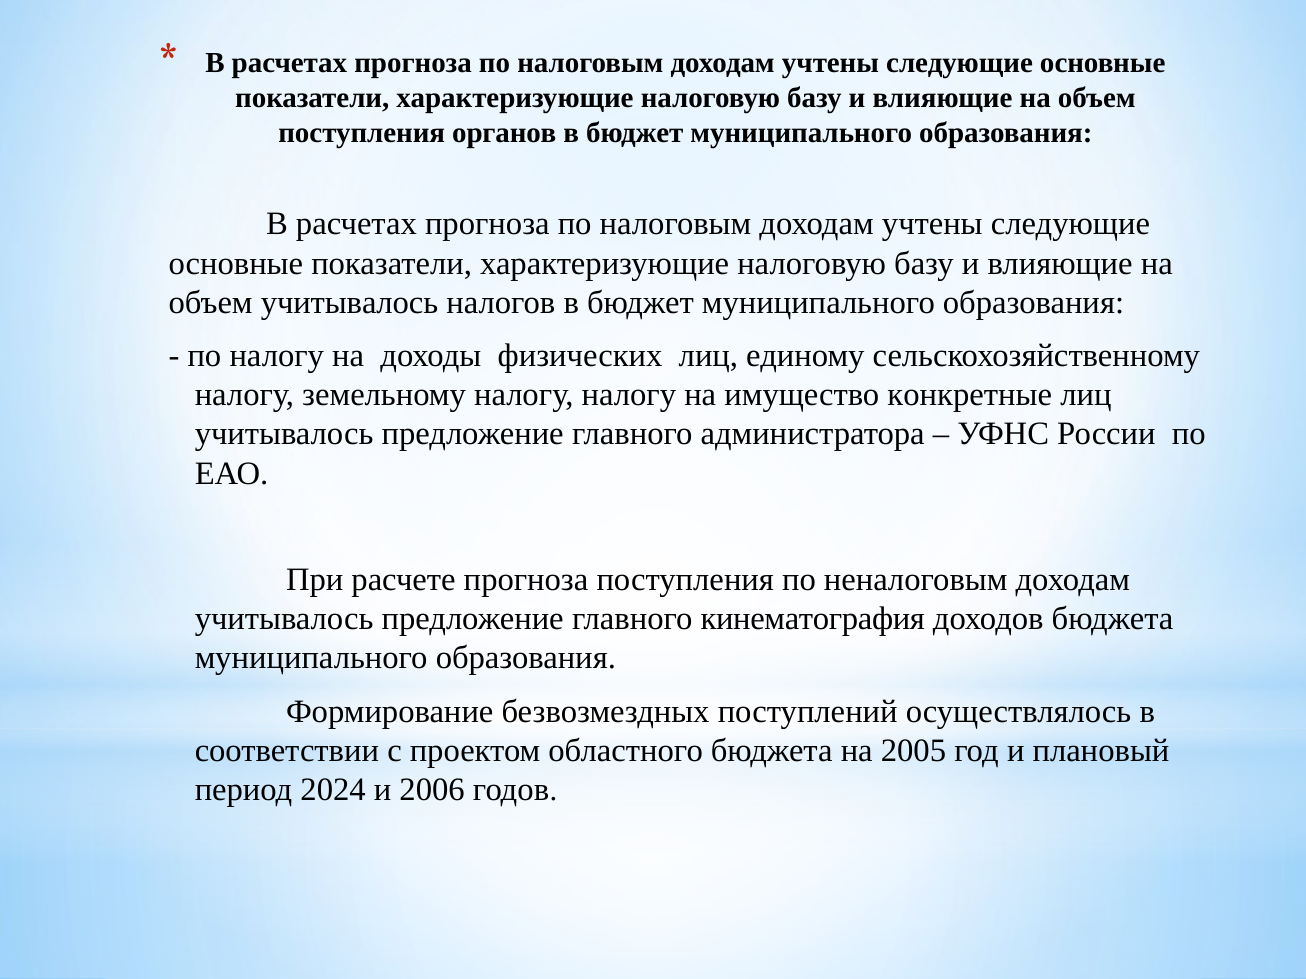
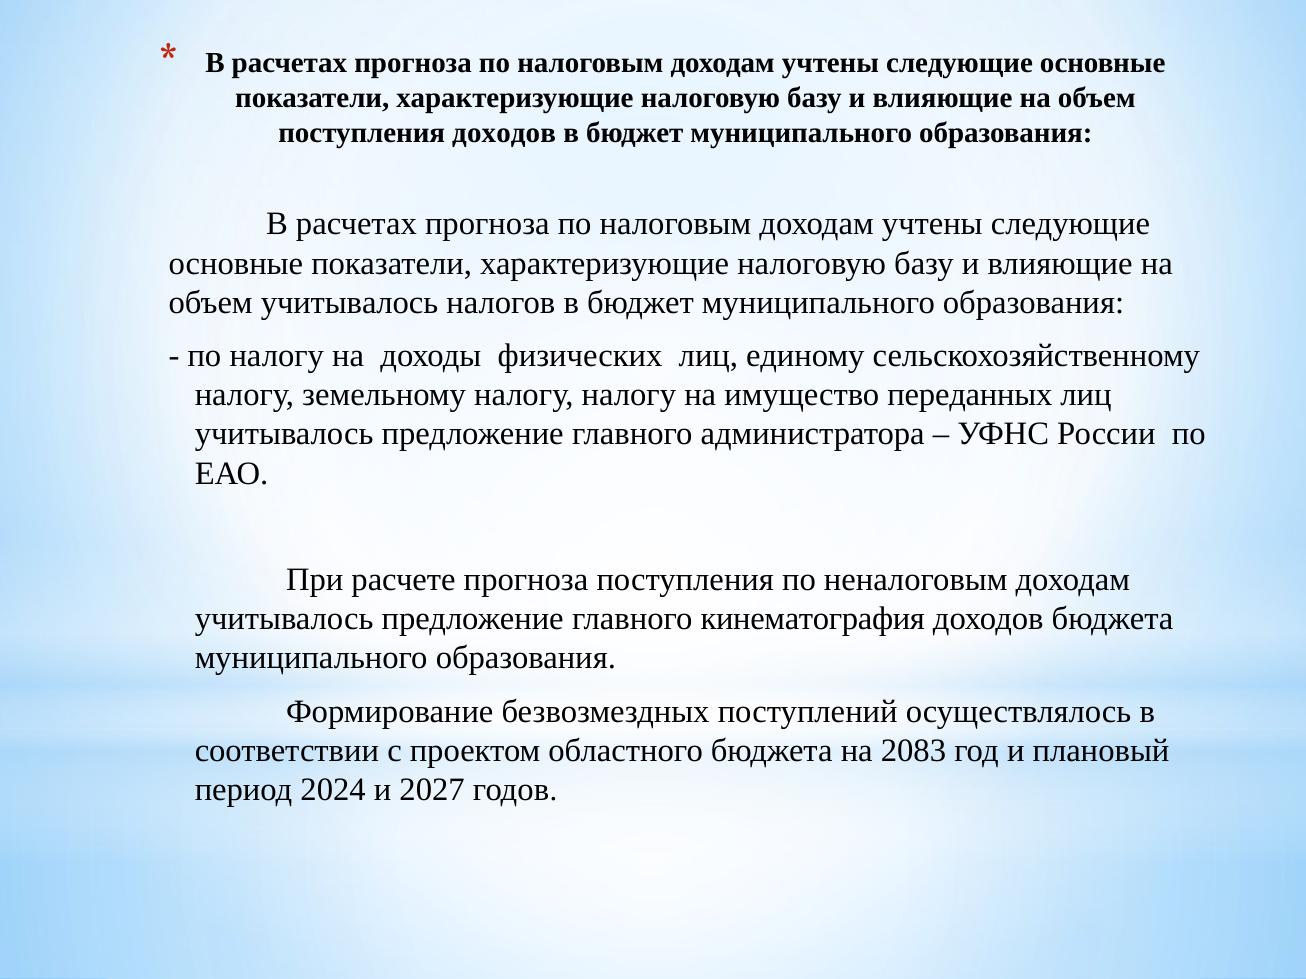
поступления органов: органов -> доходов (504, 133)
конкретные: конкретные -> переданных (970, 395)
2005: 2005 -> 2083 (913, 751)
2006: 2006 -> 2027 (432, 790)
